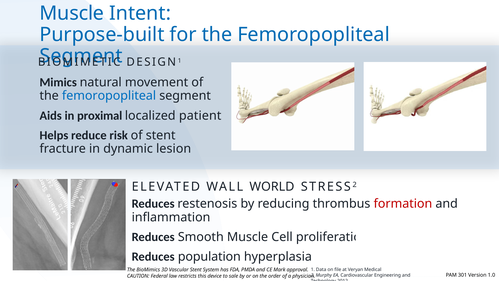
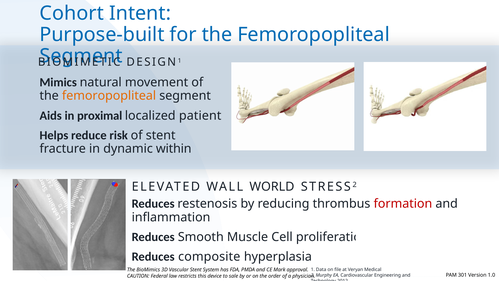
Muscle: Muscle -> Cohort (72, 13)
femoropopliteal colour: blue -> orange (109, 96)
lesion: lesion -> within (174, 149)
population: population -> composite (209, 256)
